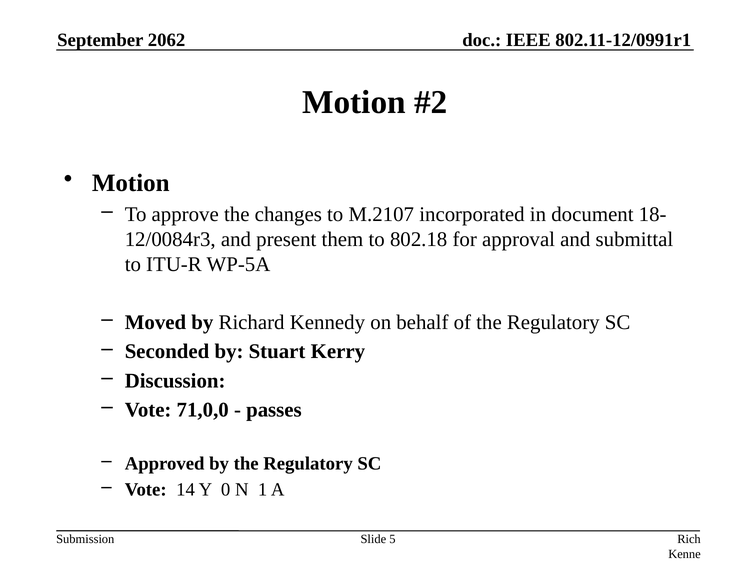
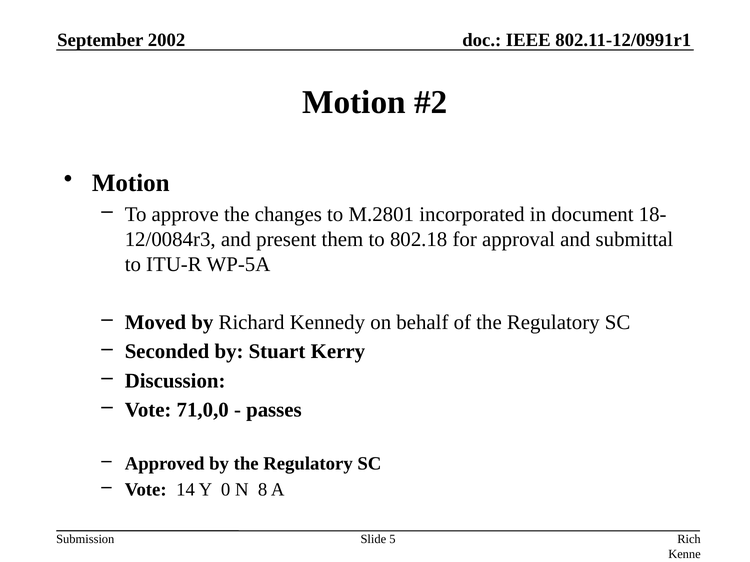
2062: 2062 -> 2002 (167, 40)
M.2107: M.2107 -> M.2801 (381, 214)
1: 1 -> 8 (263, 490)
